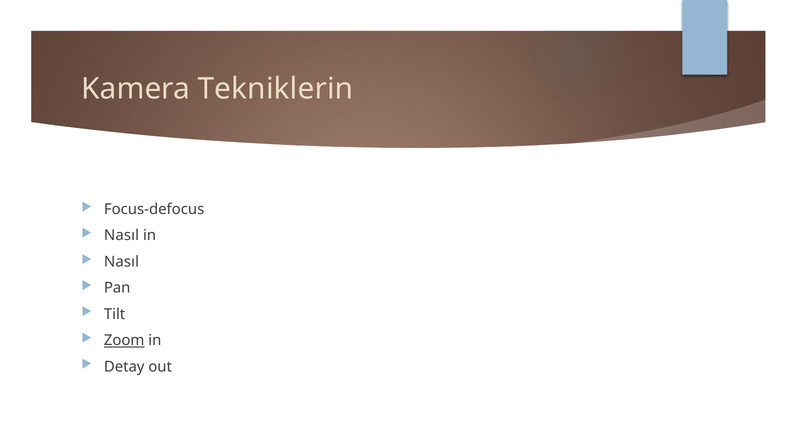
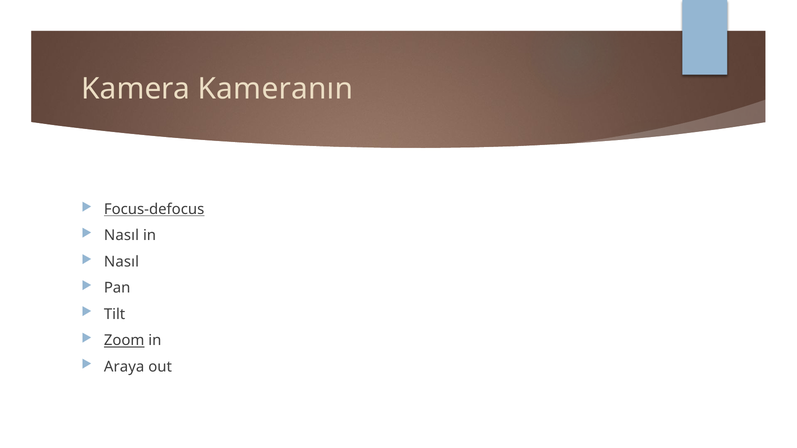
Tekniklerin: Tekniklerin -> Kameranın (275, 89)
Focus-defocus underline: none -> present (154, 209)
Detay: Detay -> Araya (124, 367)
